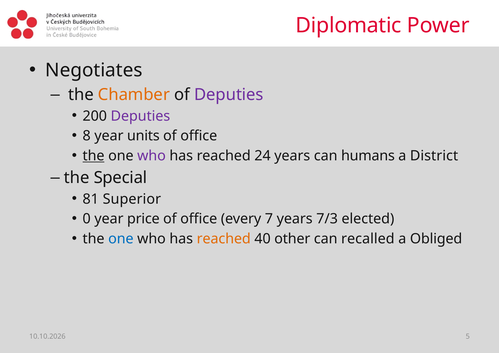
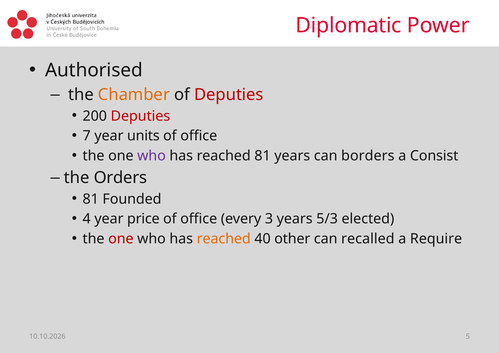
Negotiates: Negotiates -> Authorised (94, 70)
Deputies colour: purple -> red (229, 95)
Deputies colour: purple -> red (140, 116)
8: 8 -> 7 (87, 136)
the underline: present -> none (94, 156)
reached 24: 24 -> 81 (263, 156)
humans: humans -> borders (368, 156)
District: District -> Consist (434, 156)
Special: Special -> Orders (120, 178)
Superior: Superior -> Founded (132, 199)
0: 0 -> 4 (87, 219)
7: 7 -> 3 (269, 219)
7/3: 7/3 -> 5/3 (327, 219)
one colour: blue -> red (121, 239)
Obliged: Obliged -> Require (436, 239)
